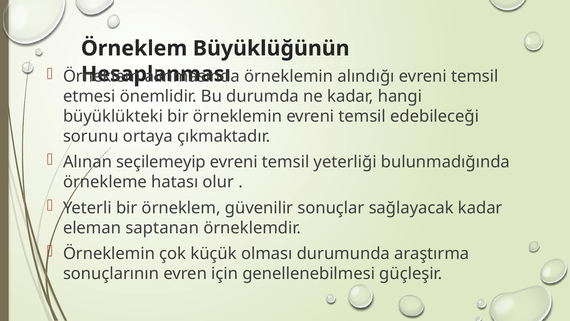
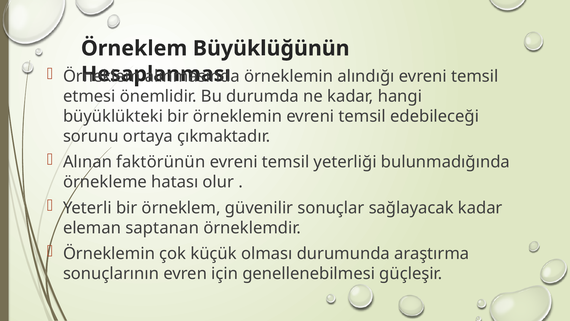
seçilemeyip: seçilemeyip -> faktörünün (161, 162)
